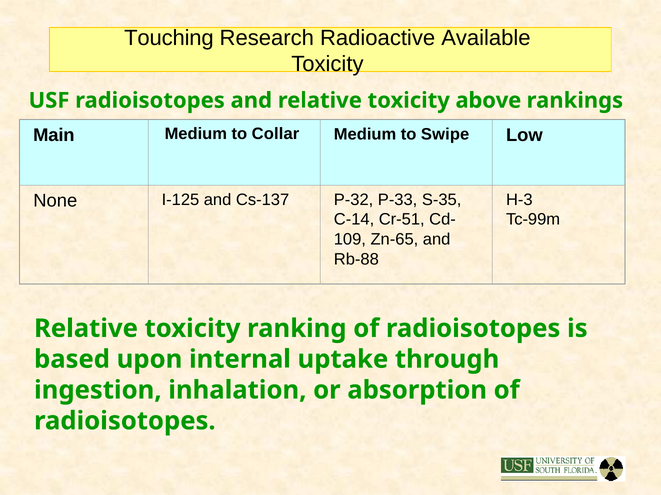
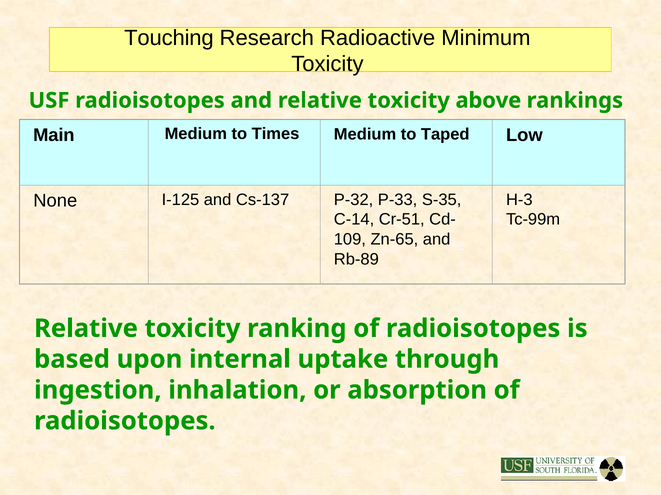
Available: Available -> Minimum (486, 38)
Collar: Collar -> Times (276, 134)
Swipe: Swipe -> Taped (445, 134)
Rb-88: Rb-88 -> Rb-89 (356, 259)
